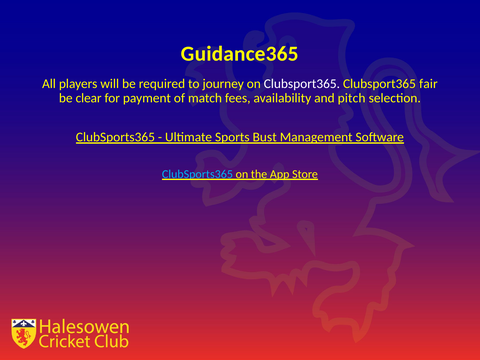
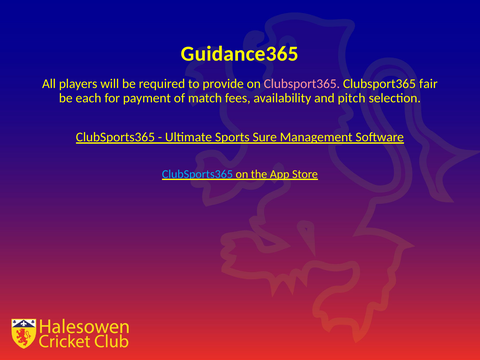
journey: journey -> provide (223, 84)
Clubsport365 colour: white -> pink (302, 84)
clear: clear -> each (89, 98)
Bust: Bust -> Sure (265, 137)
